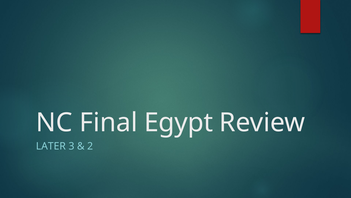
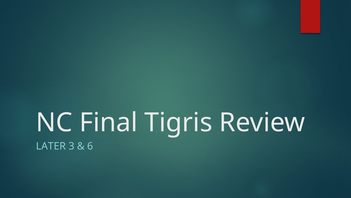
Egypt: Egypt -> Tigris (178, 122)
2: 2 -> 6 (90, 146)
